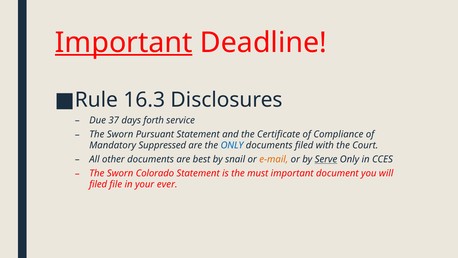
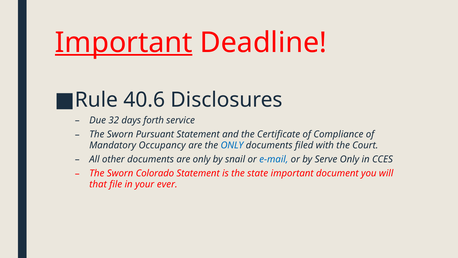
16.3: 16.3 -> 40.6 (144, 100)
37: 37 -> 32 (114, 120)
Suppressed: Suppressed -> Occupancy (162, 145)
are best: best -> only (202, 159)
e-mail colour: orange -> blue (274, 159)
Serve underline: present -> none (326, 159)
must: must -> state (258, 173)
filed: filed -> that (98, 184)
